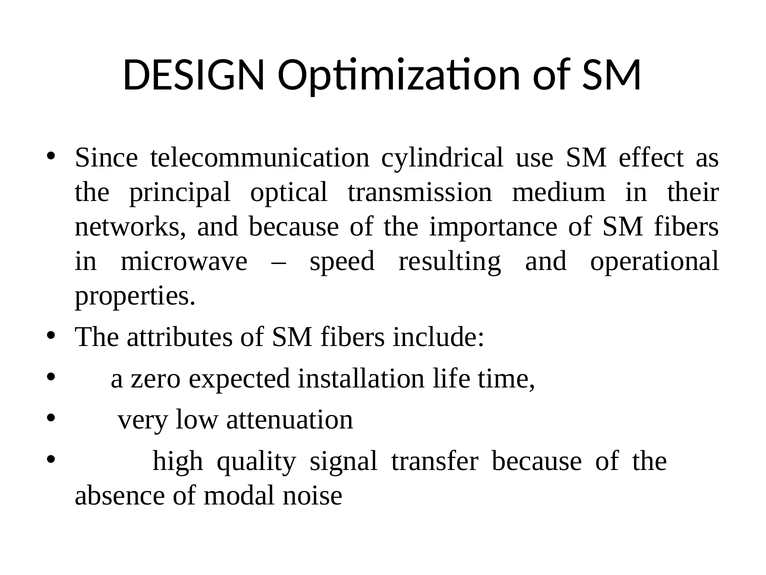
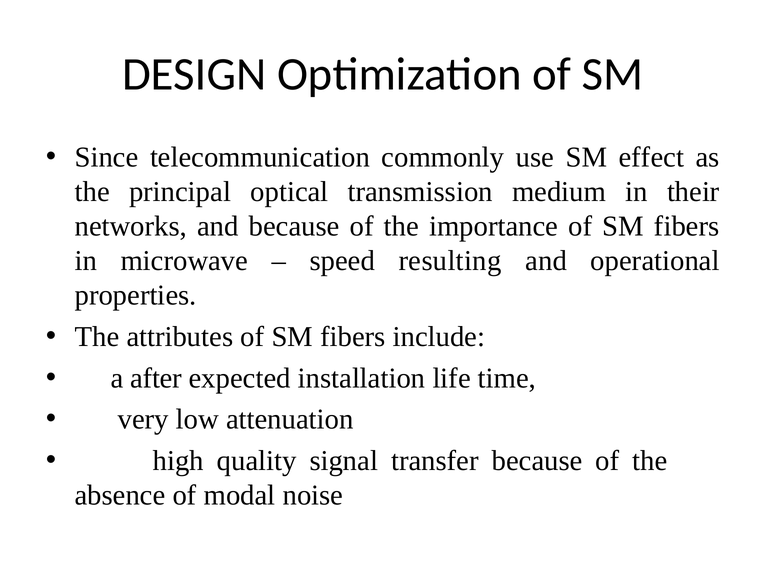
cylindrical: cylindrical -> commonly (443, 157)
zero: zero -> after (156, 378)
